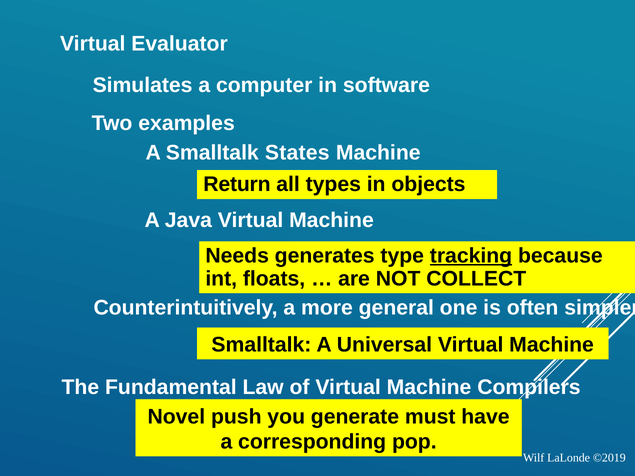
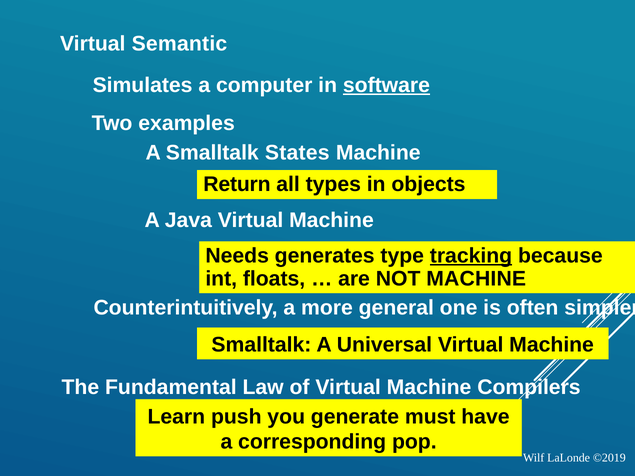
Evaluator: Evaluator -> Semantic (179, 44)
software underline: none -> present (386, 85)
NOT COLLECT: COLLECT -> MACHINE (476, 279)
Novel: Novel -> Learn (176, 417)
